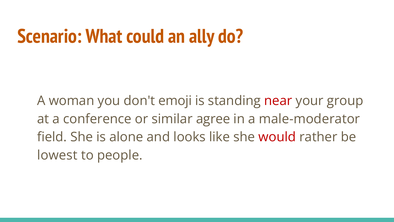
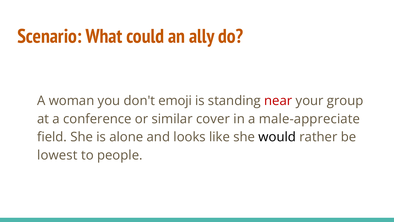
agree: agree -> cover (213, 119)
male-moderator: male-moderator -> male-appreciate (309, 119)
would colour: red -> black (277, 137)
